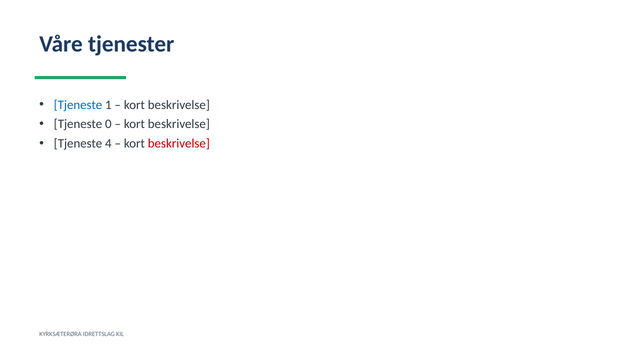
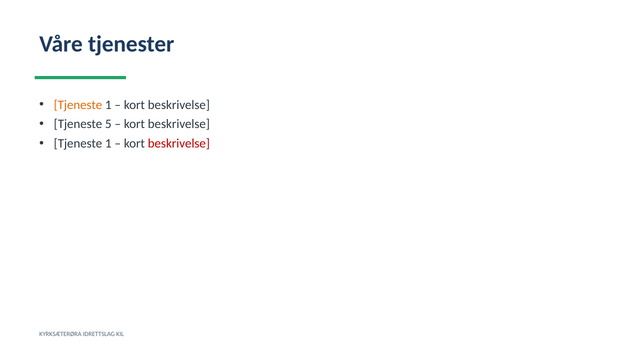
Tjeneste colour: blue -> orange (78, 105)
0: 0 -> 5 (108, 124)
4: 4 -> 1 (108, 143)
